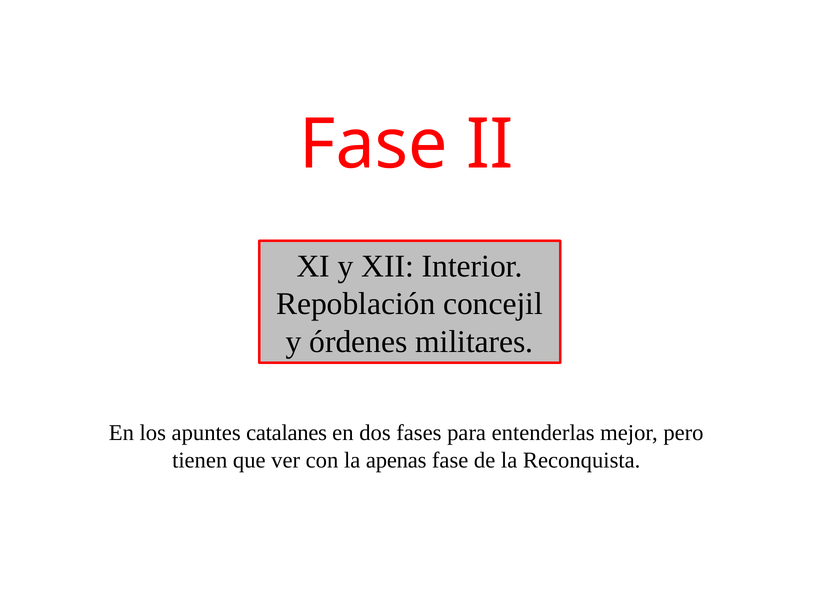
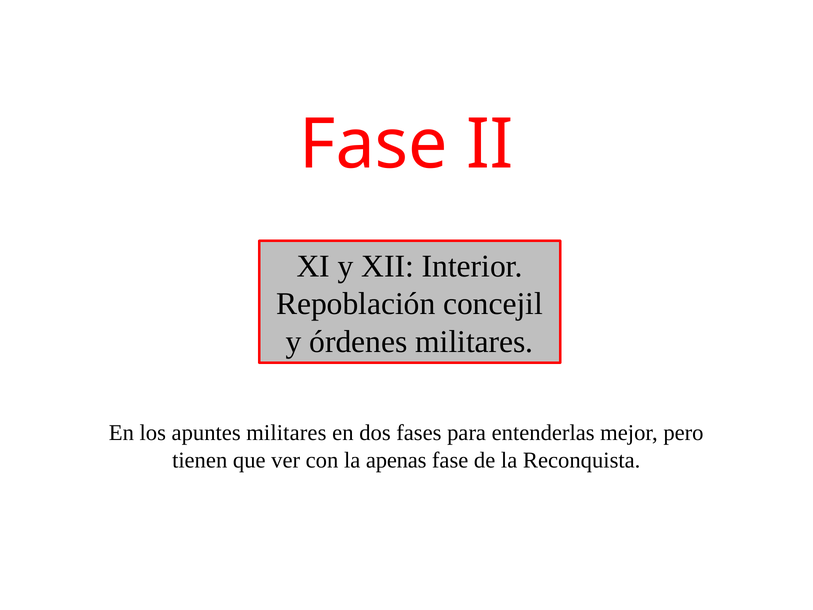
apuntes catalanes: catalanes -> militares (286, 433)
